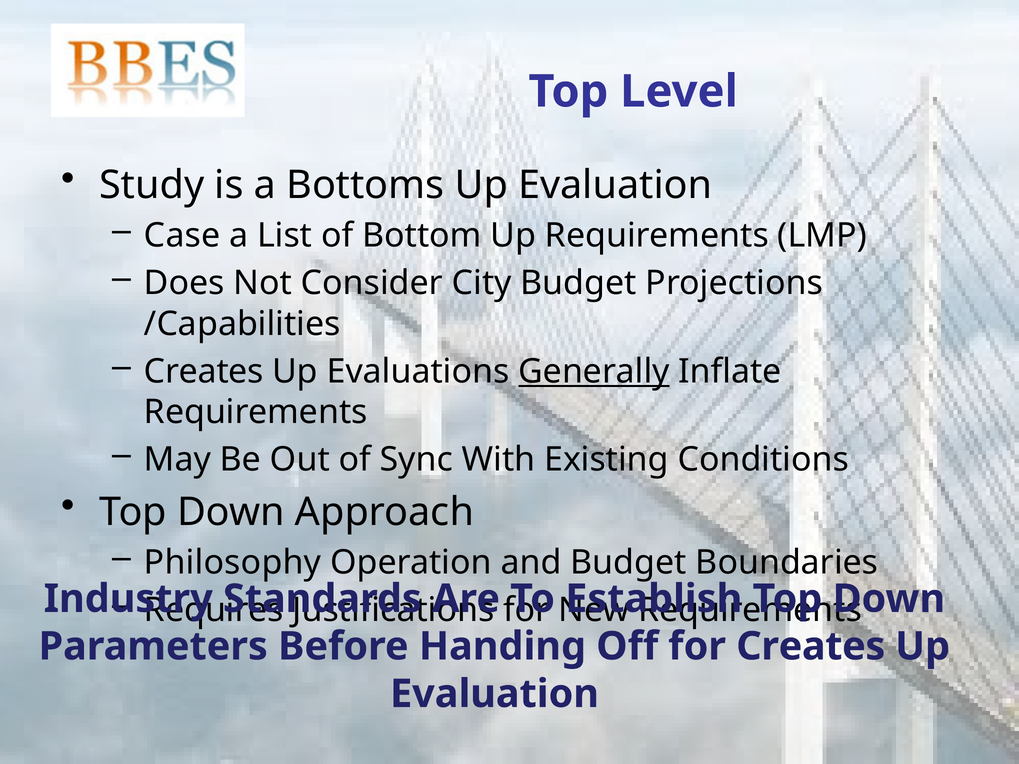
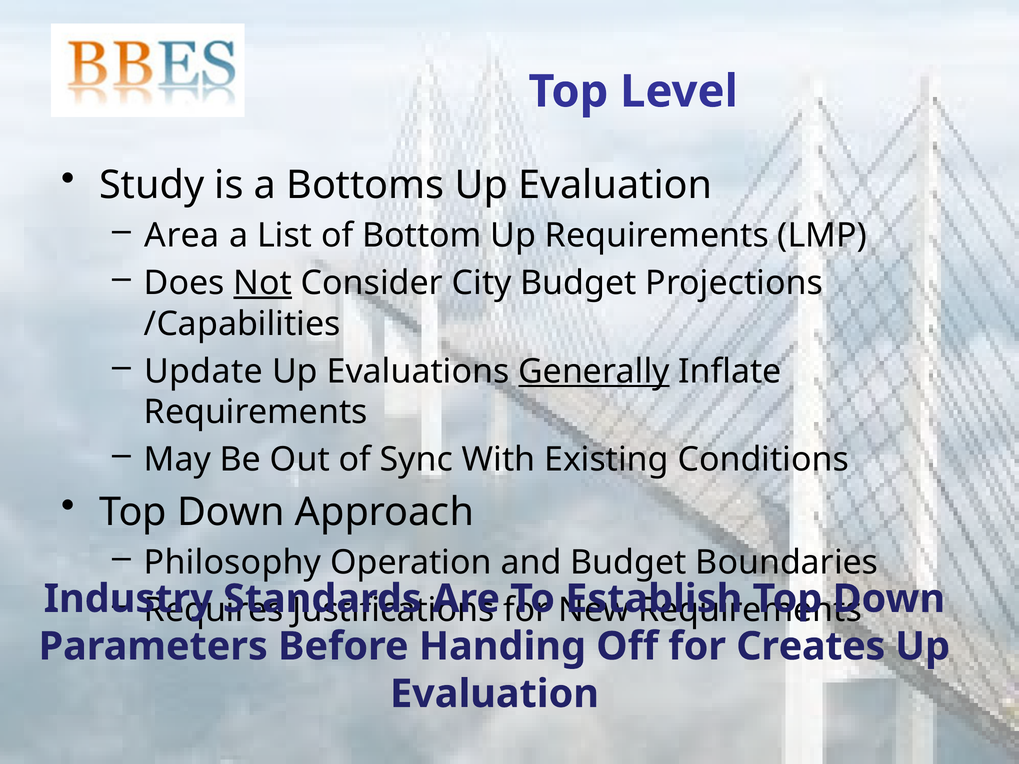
Case: Case -> Area (182, 236)
Not underline: none -> present (263, 283)
Creates: Creates -> Update (203, 372)
